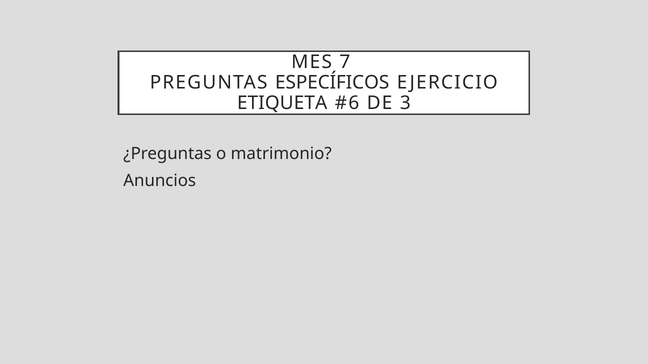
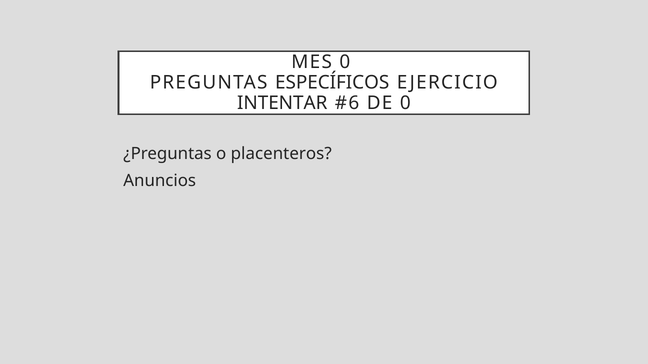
MES 7: 7 -> 0 (345, 62)
ETIQUETA: ETIQUETA -> INTENTAR (282, 103)
DE 3: 3 -> 0 (405, 103)
matrimonio: matrimonio -> placenteros (281, 154)
